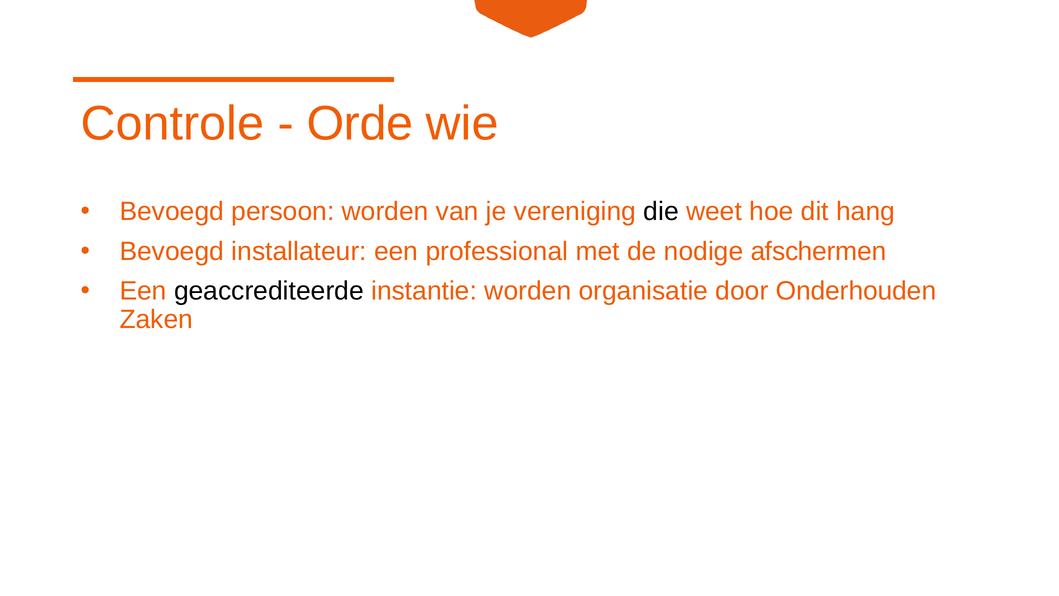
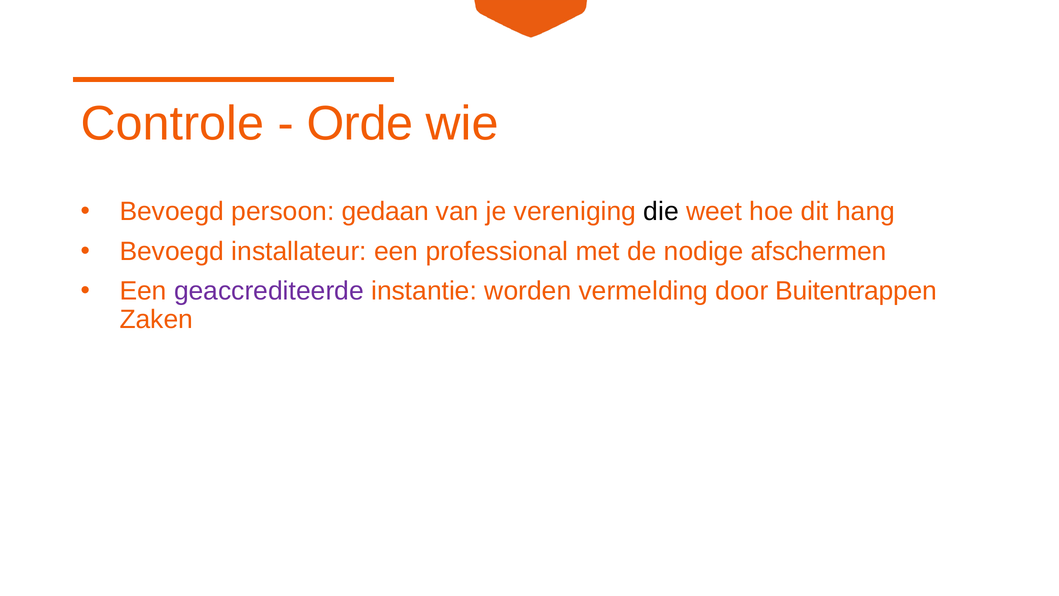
persoon worden: worden -> gedaan (385, 212)
geaccrediteerde colour: black -> purple (269, 291)
organisatie: organisatie -> vermelding (643, 291)
Onderhouden: Onderhouden -> Buitentrappen (856, 291)
